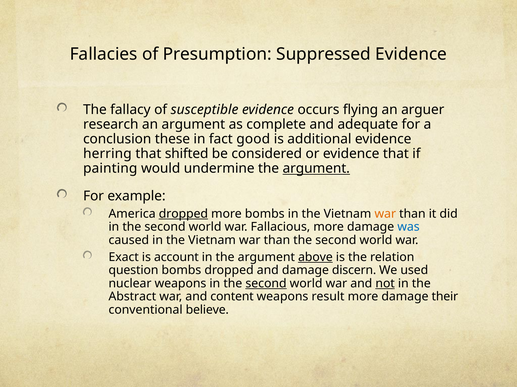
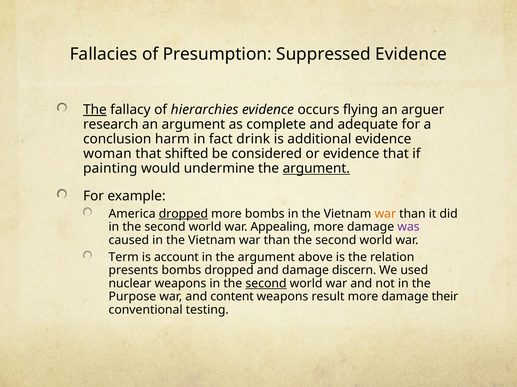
The underline: none -> present (95, 110)
susceptible: susceptible -> hierarchies (205, 110)
these: these -> harm (172, 139)
good: good -> drink (253, 139)
herring: herring -> woman (107, 154)
Fallacious: Fallacious -> Appealing (280, 227)
was colour: blue -> purple (409, 227)
Exact: Exact -> Term (124, 258)
above underline: present -> none (315, 258)
question: question -> presents (133, 271)
not underline: present -> none (385, 284)
Abstract: Abstract -> Purpose (132, 297)
believe: believe -> testing (207, 310)
